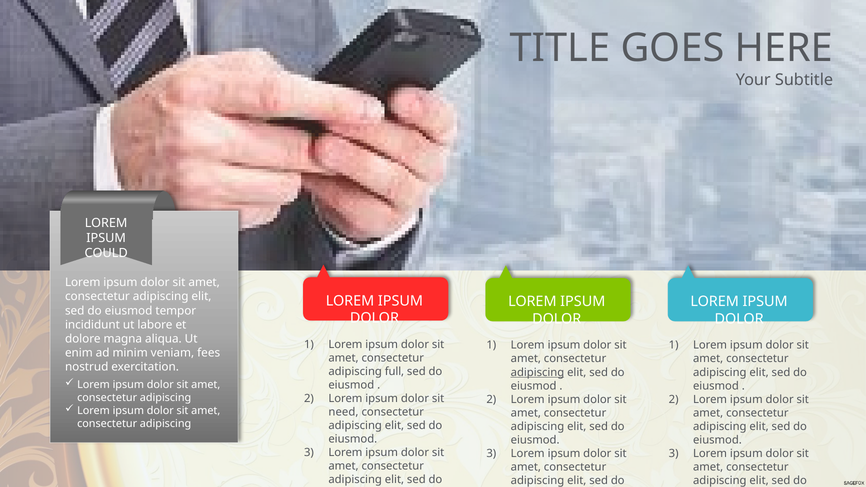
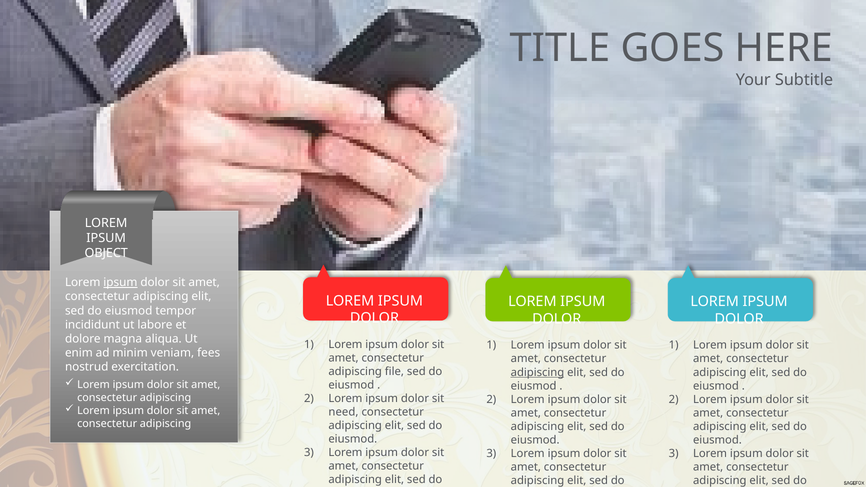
COULD: COULD -> OBJECT (106, 253)
ipsum underline: none -> present (120, 283)
full: full -> file (394, 372)
